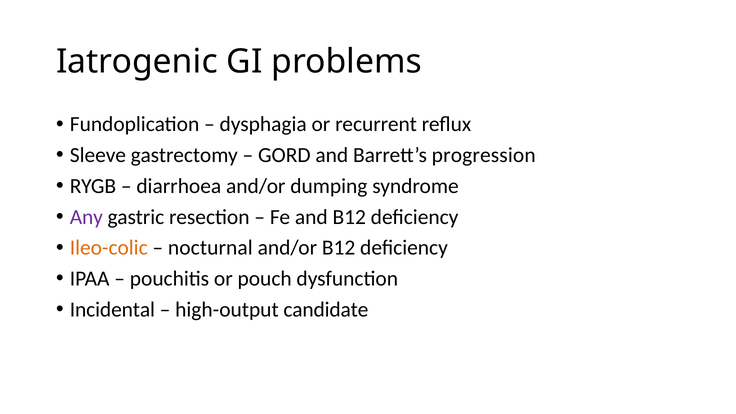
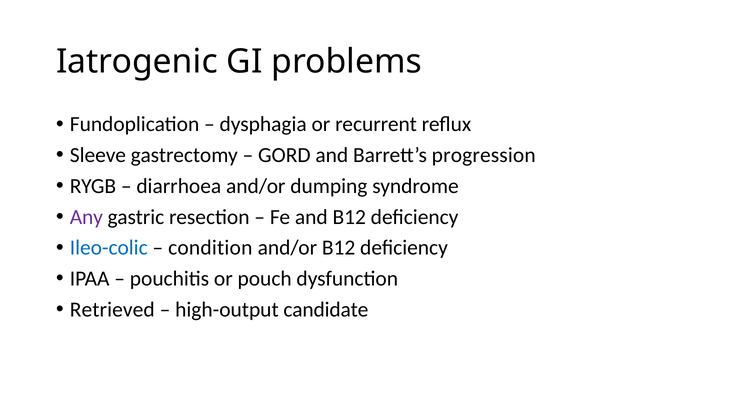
Ileo-colic colour: orange -> blue (109, 248)
nocturnal: nocturnal -> condition (210, 248)
Incidental: Incidental -> Retrieved (112, 310)
